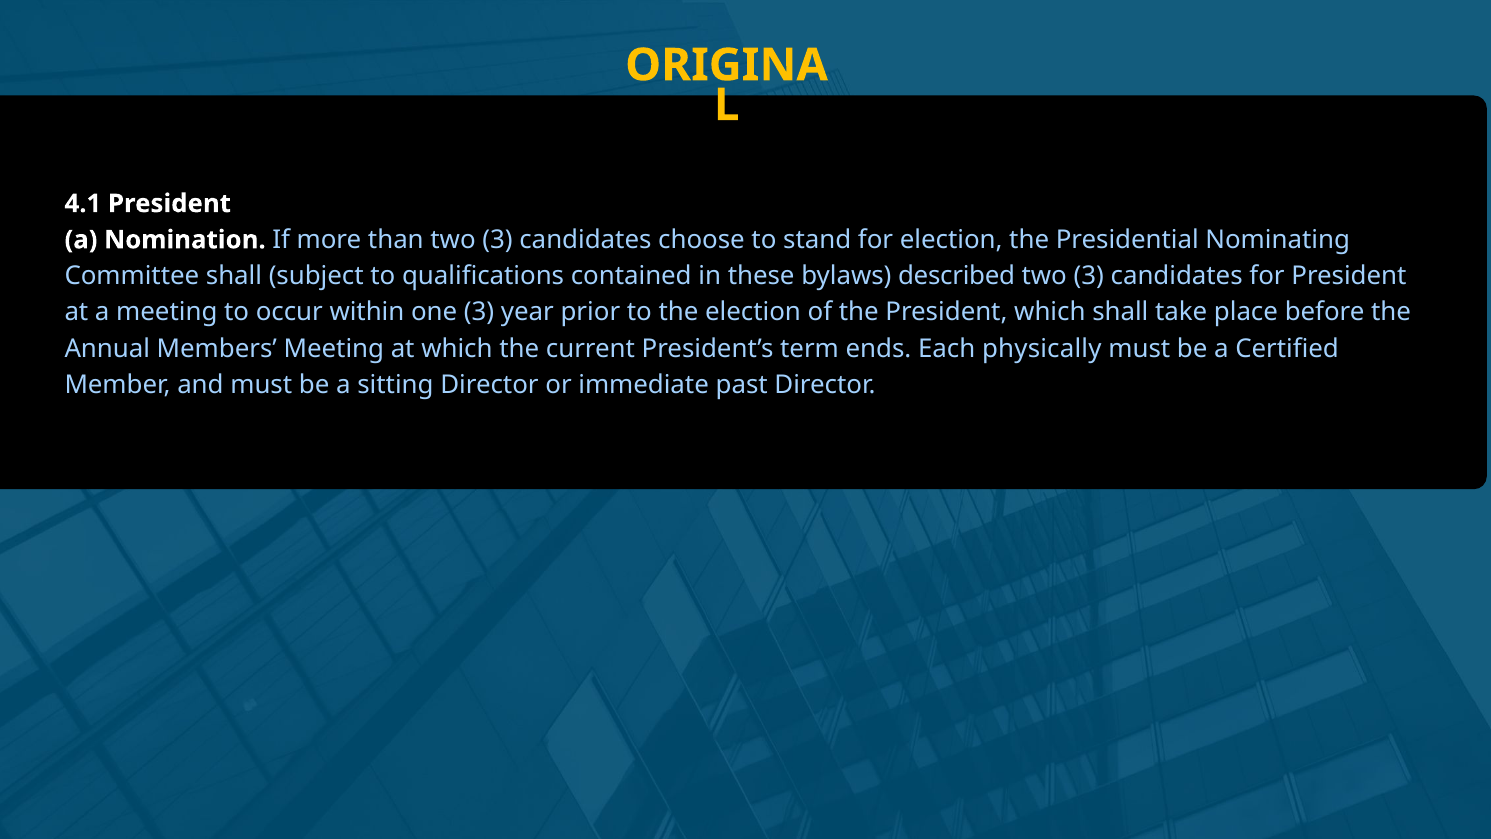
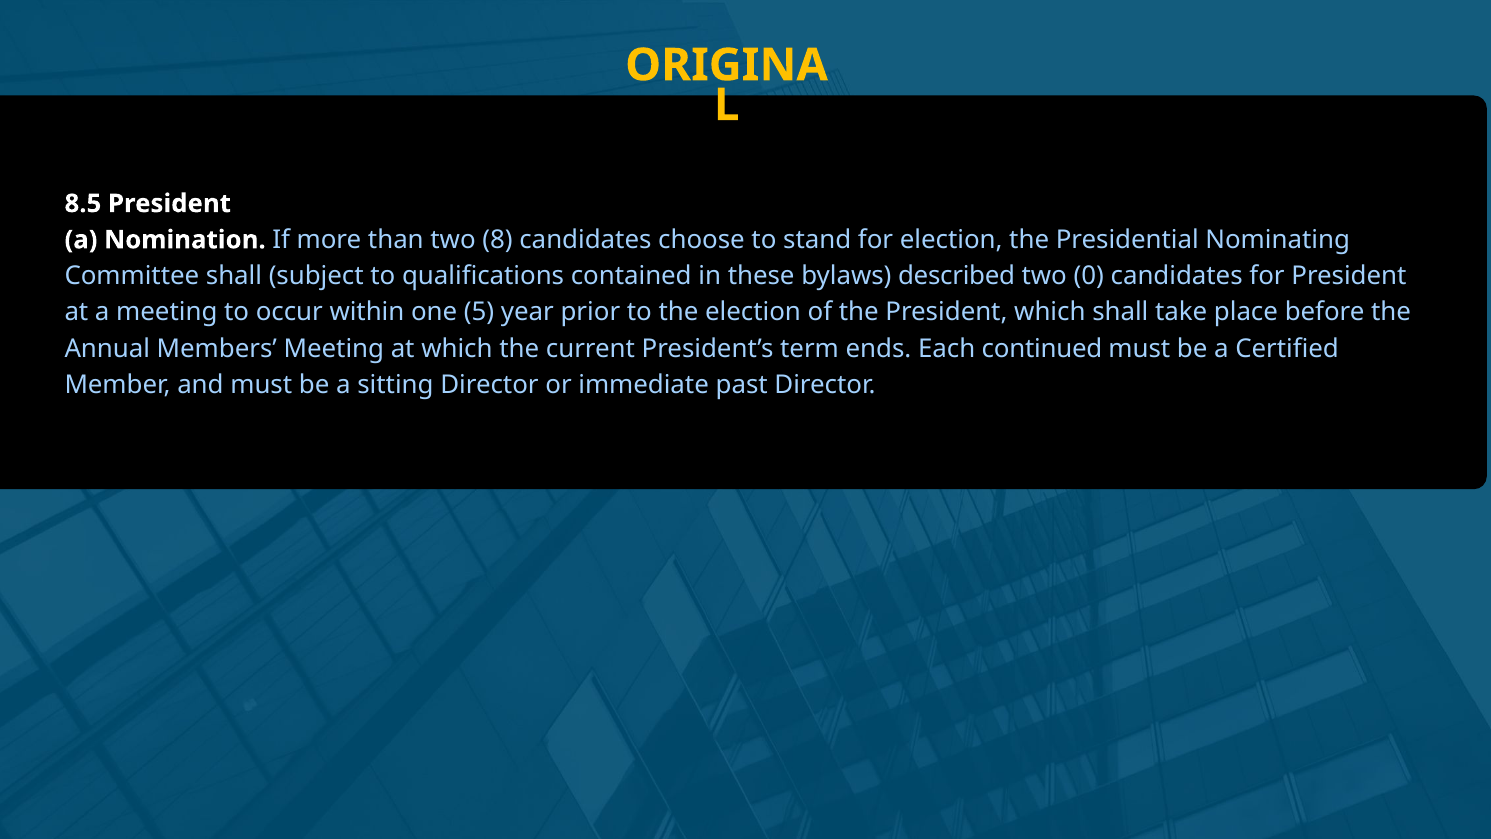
4.1: 4.1 -> 8.5 (83, 204)
than two 3: 3 -> 8 (498, 240)
3: 3 -> 0 (1089, 276)
one 3: 3 -> 5 (479, 312)
physically: physically -> continued (1042, 348)
